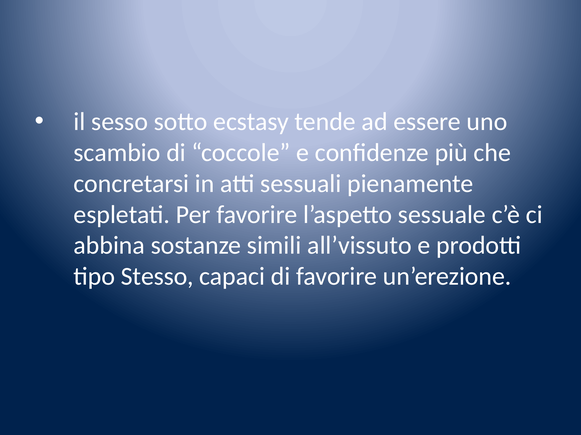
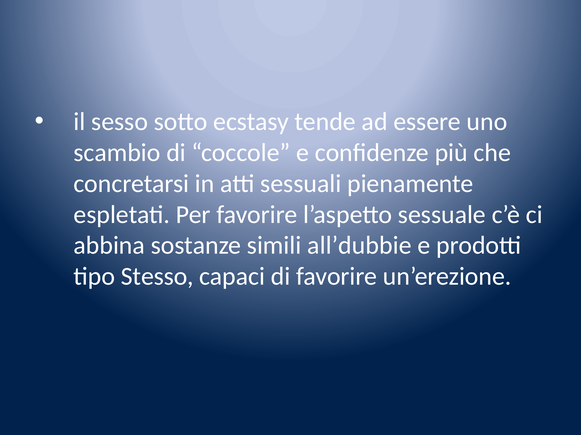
all’vissuto: all’vissuto -> all’dubbie (359, 246)
